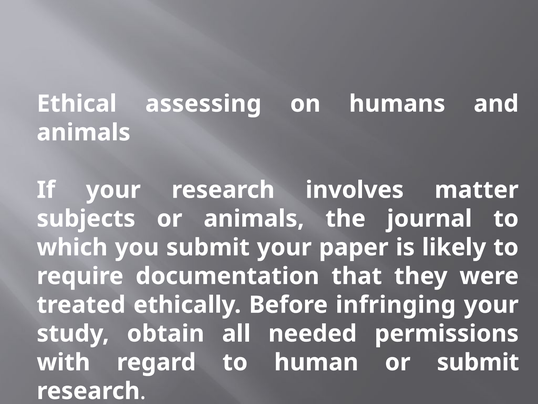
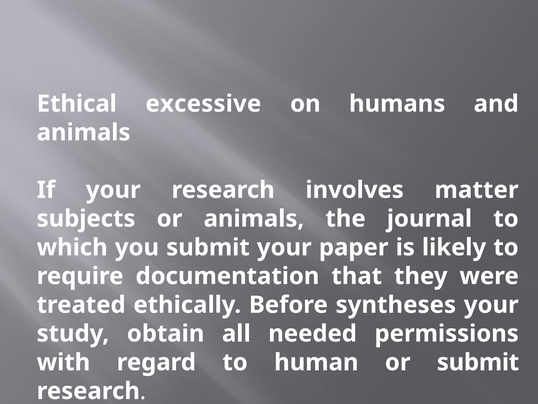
assessing: assessing -> excessive (203, 104)
infringing: infringing -> syntheses (396, 305)
